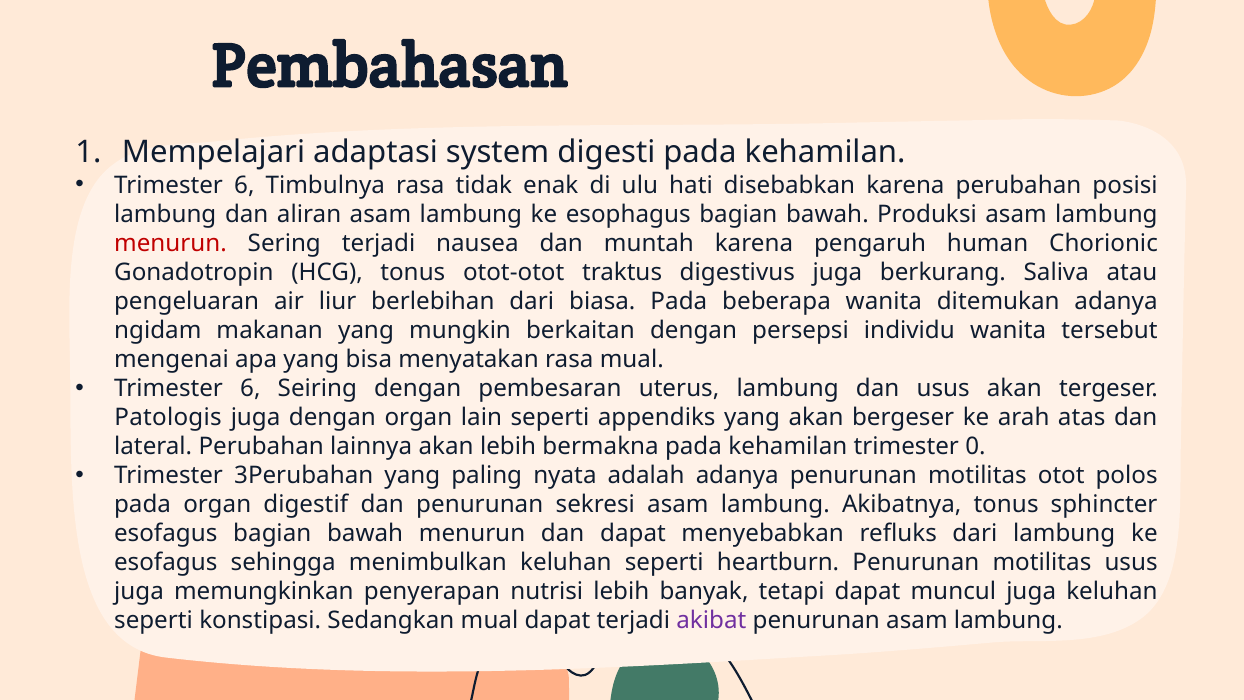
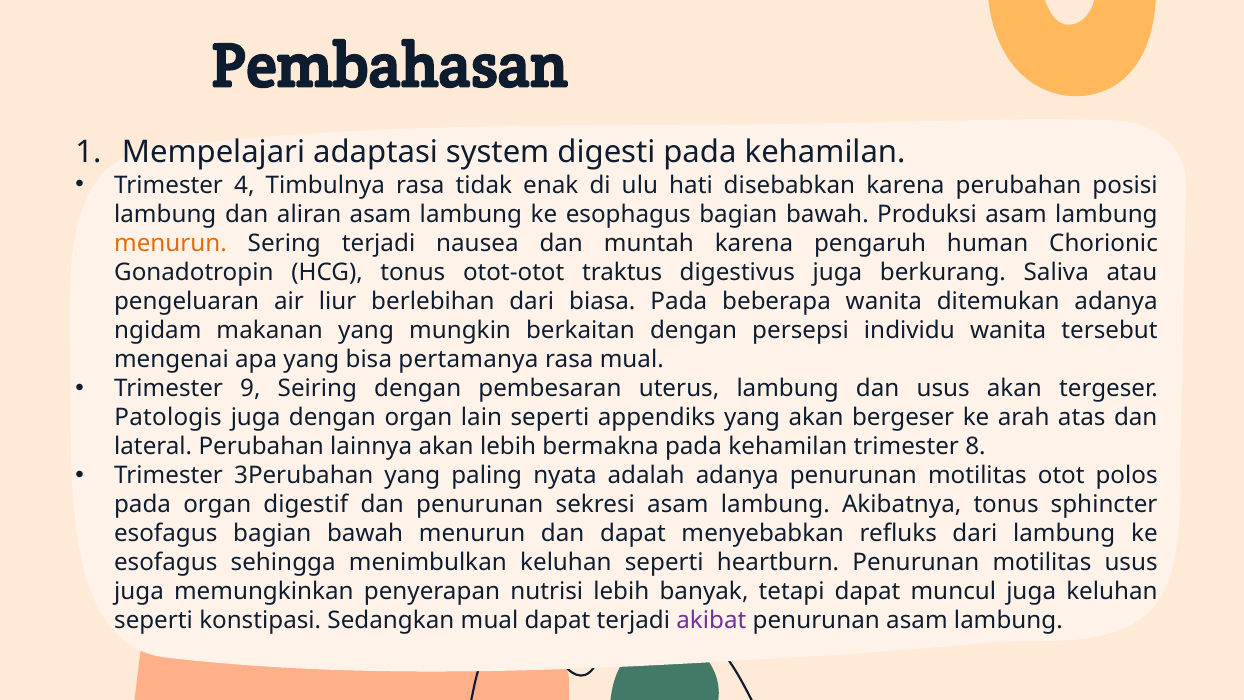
6: 6 -> 4 (244, 185)
menurun colour: red -> orange (170, 243)
menyatakan: menyatakan -> pertamanya (468, 359)
6: 6 -> 9 (250, 388)
0: 0 -> 8 (975, 446)
